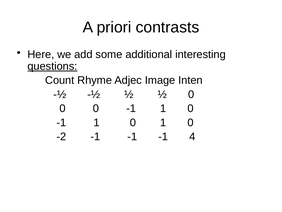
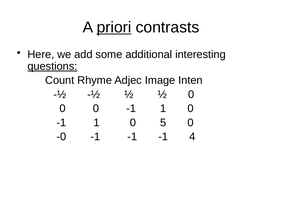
priori underline: none -> present (114, 27)
0 1: 1 -> 5 (163, 122)
-2: -2 -> -0 (61, 136)
